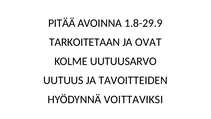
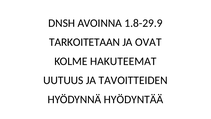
PITÄÄ: PITÄÄ -> DNSH (62, 23)
UUTUUSARVO: UUTUUSARVO -> HAKUTEEMAT (123, 61)
VOITTAVIKSI: VOITTAVIKSI -> HYÖDYNTÄÄ (133, 99)
